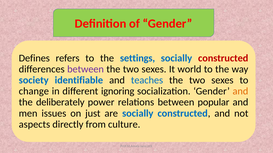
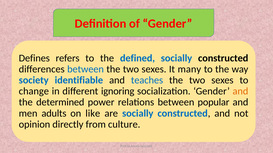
settings: settings -> defined (137, 58)
constructed colour: red -> black (223, 58)
between colour: purple -> blue (86, 69)
world: world -> many (189, 69)
deliberately: deliberately -> determined (60, 103)
issues: issues -> adults (54, 114)
just: just -> like (93, 114)
aspects: aspects -> opinion (34, 125)
